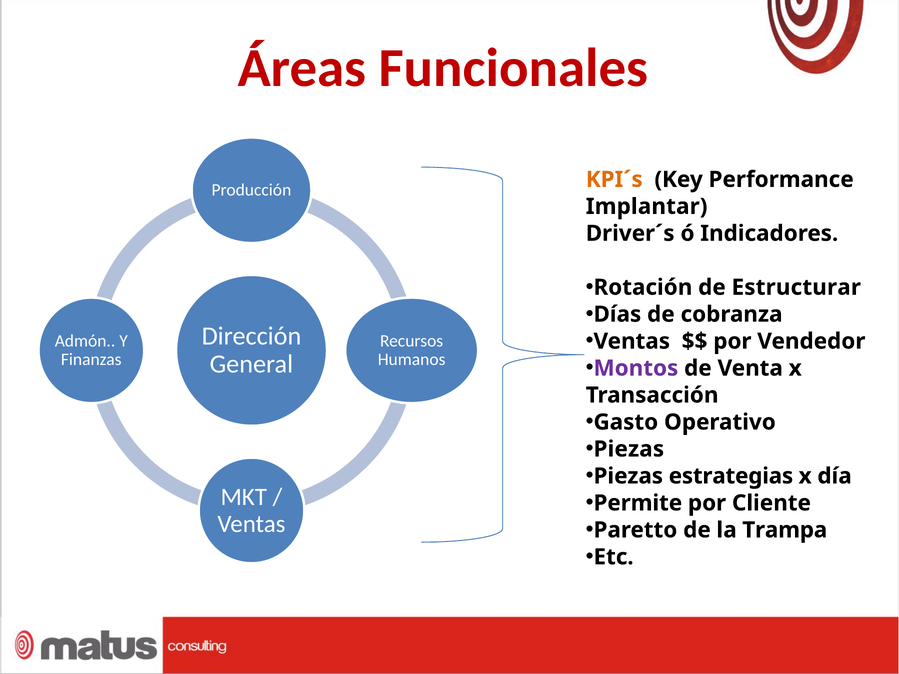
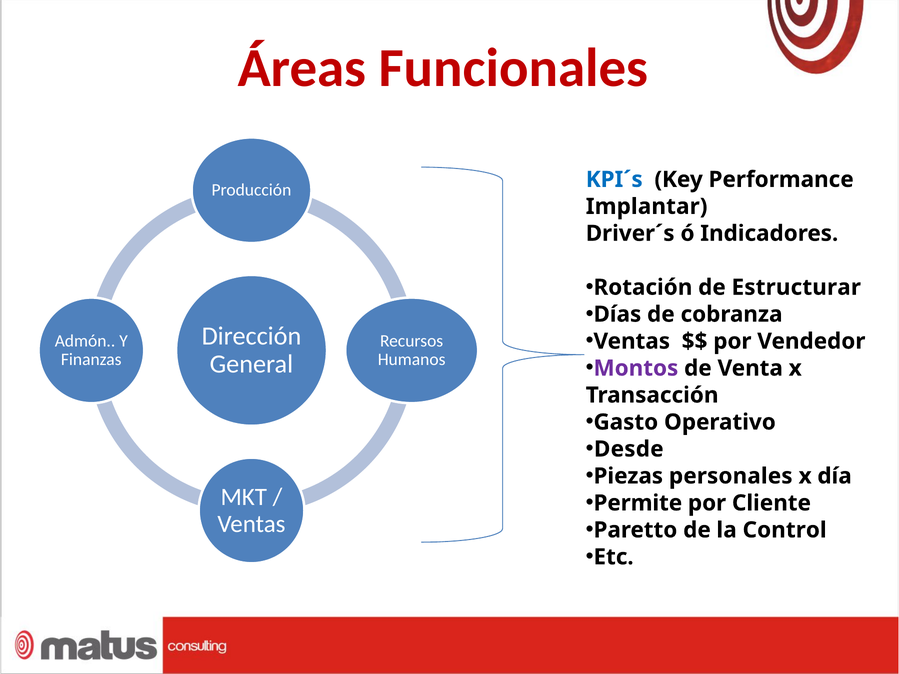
KPI´s colour: orange -> blue (614, 180)
Piezas: Piezas -> Desde (629, 449)
estrategias: estrategias -> personales (731, 476)
Trampa: Trampa -> Control (785, 530)
